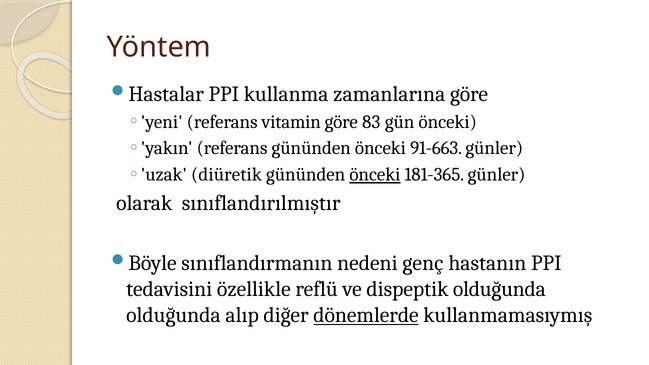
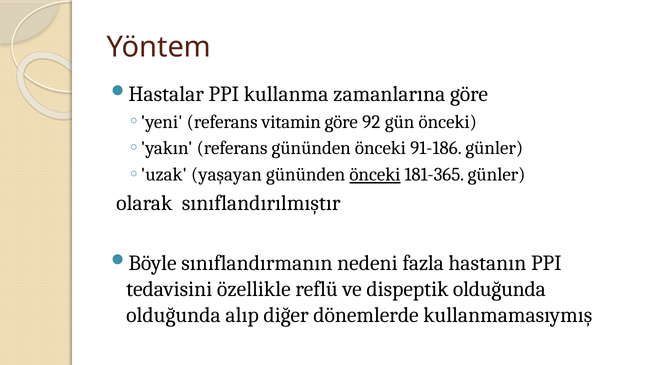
83: 83 -> 92 (371, 122)
91-663: 91-663 -> 91-186 (436, 148)
diüretik: diüretik -> yaşayan (226, 175)
genç: genç -> fazla (423, 263)
dönemlerde underline: present -> none (366, 315)
